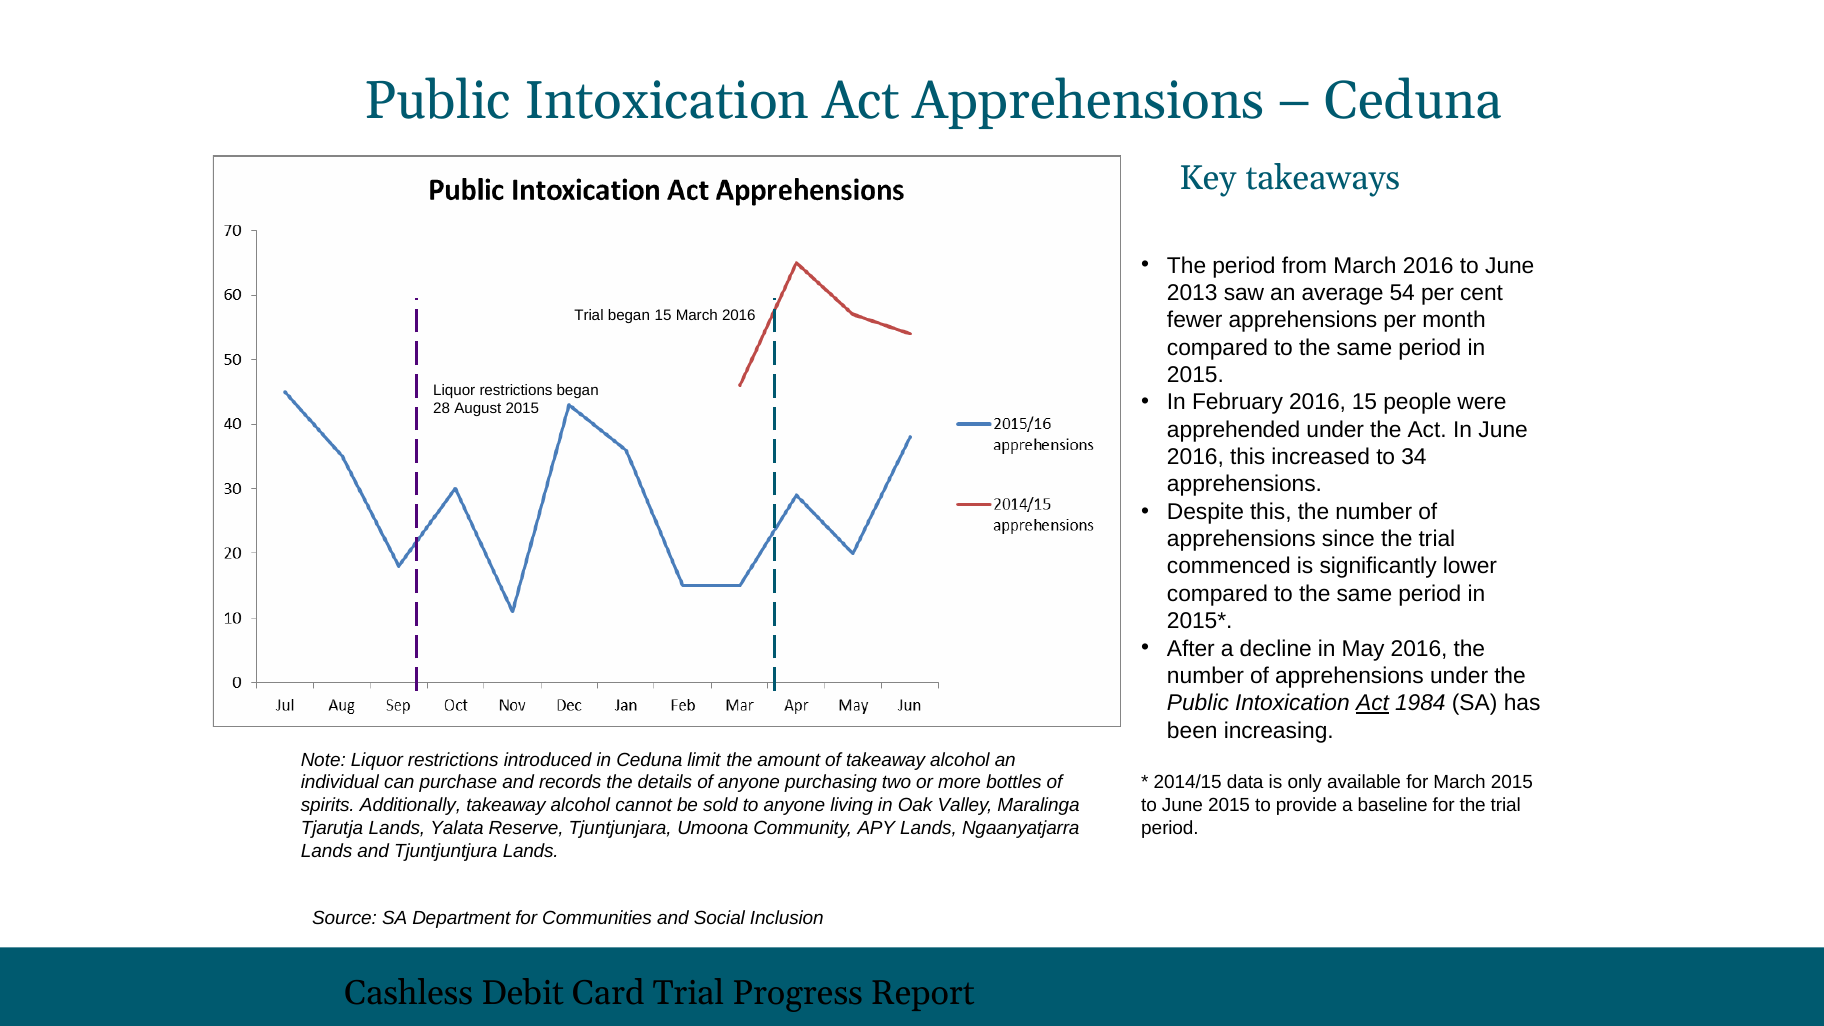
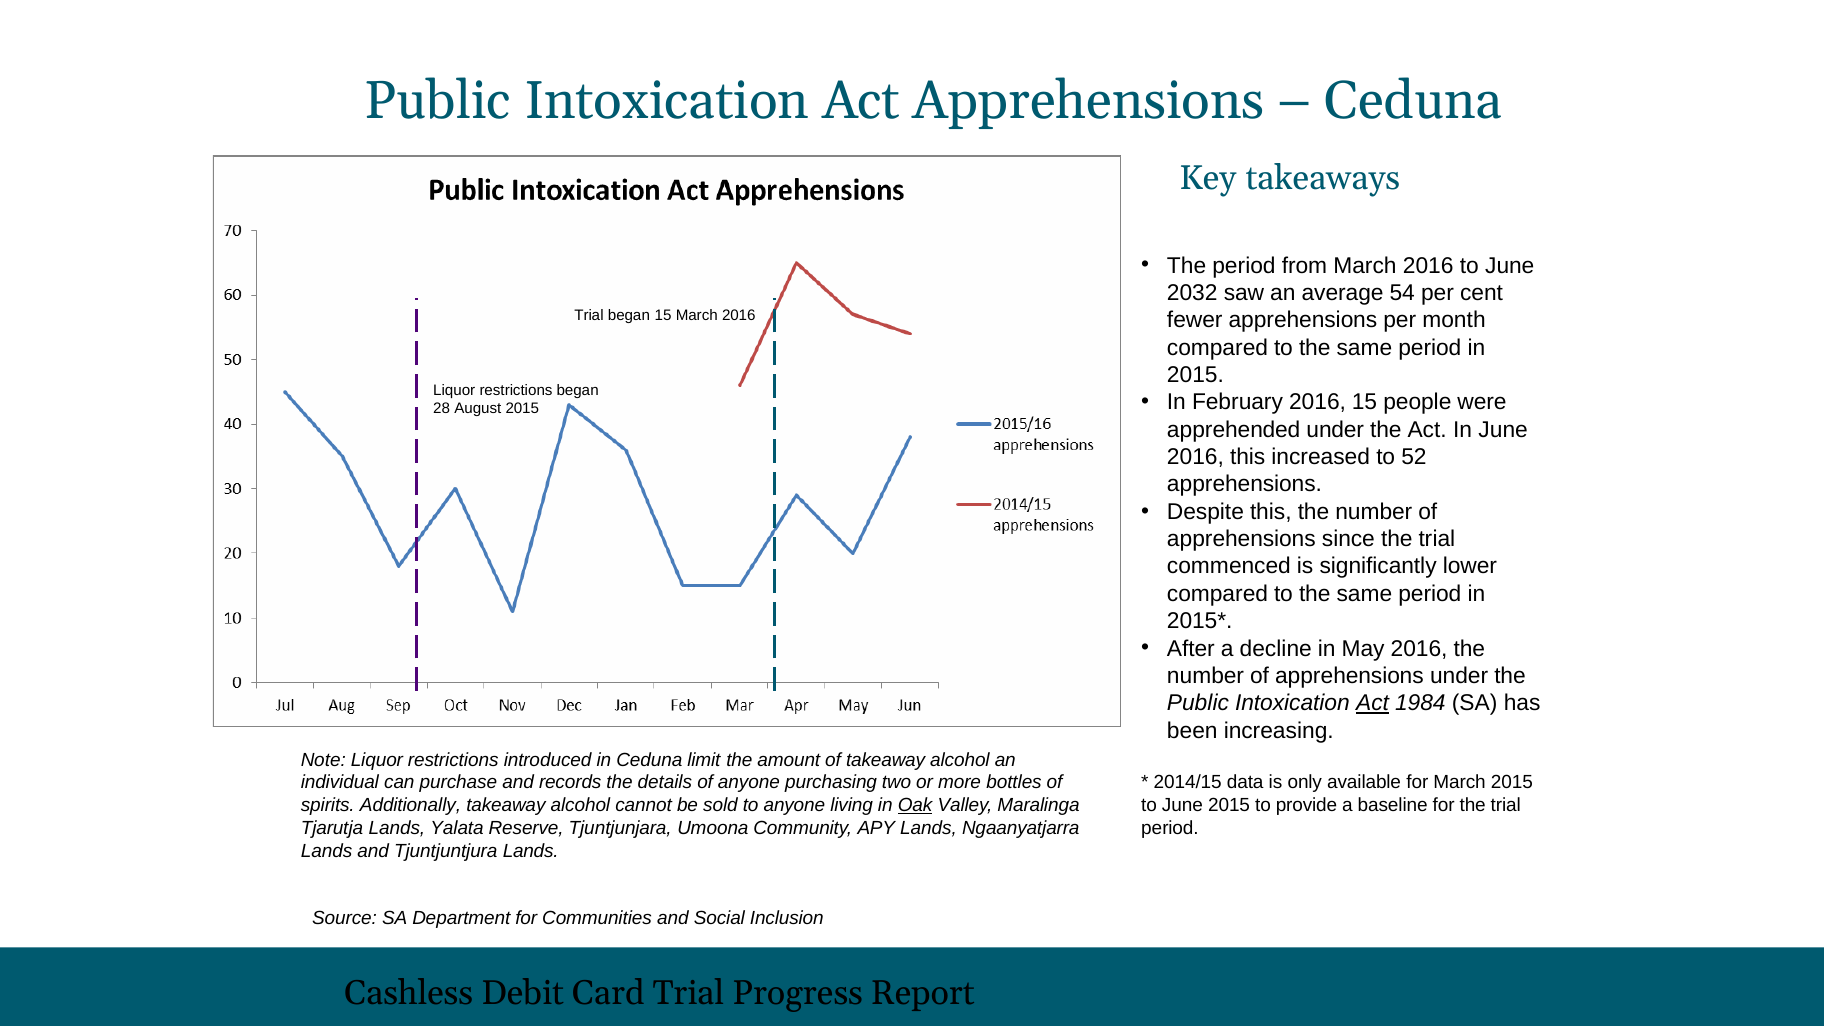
2013: 2013 -> 2032 (1192, 293)
34: 34 -> 52 (1414, 457)
Oak underline: none -> present (915, 805)
